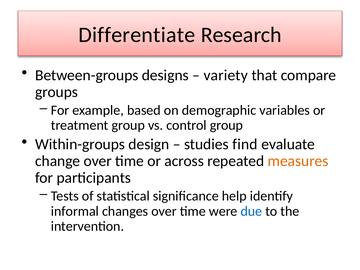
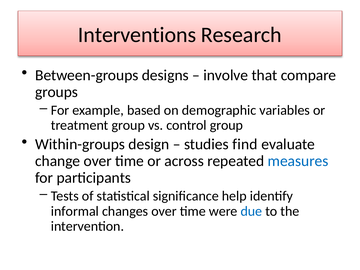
Differentiate: Differentiate -> Interventions (137, 35)
variety: variety -> involve (226, 75)
measures colour: orange -> blue (298, 161)
